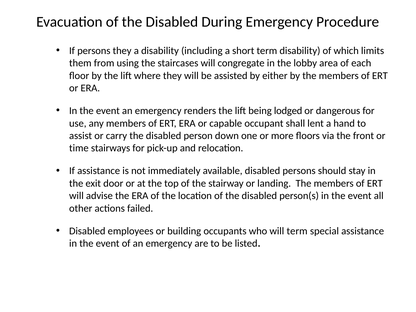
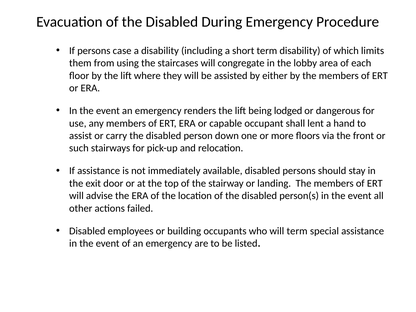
persons they: they -> case (122, 51)
time: time -> such (79, 148)
